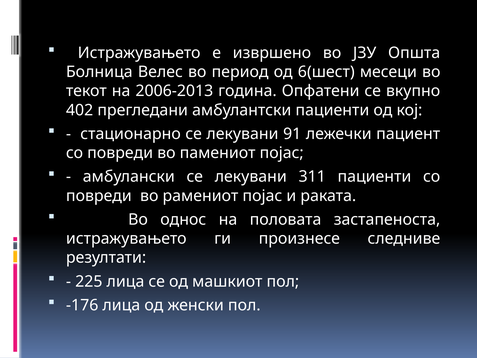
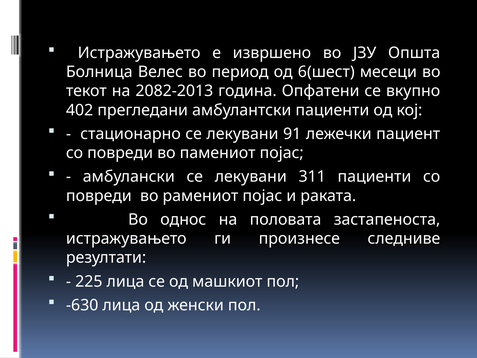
2006-2013: 2006-2013 -> 2082-2013 (174, 91)
-176: -176 -> -630 (82, 305)
